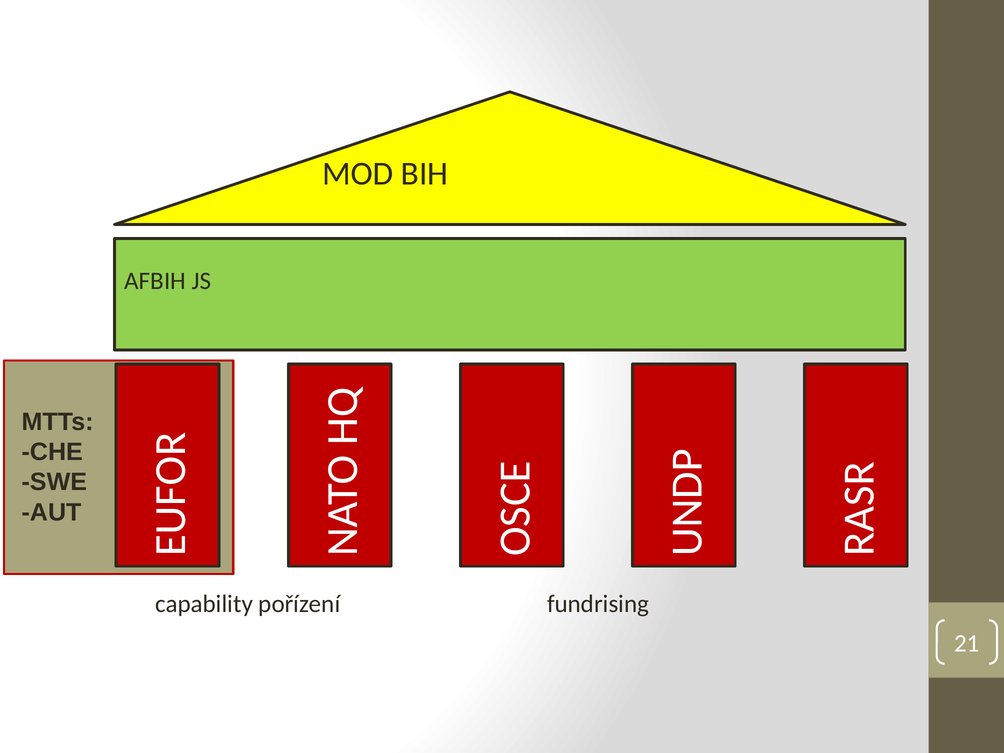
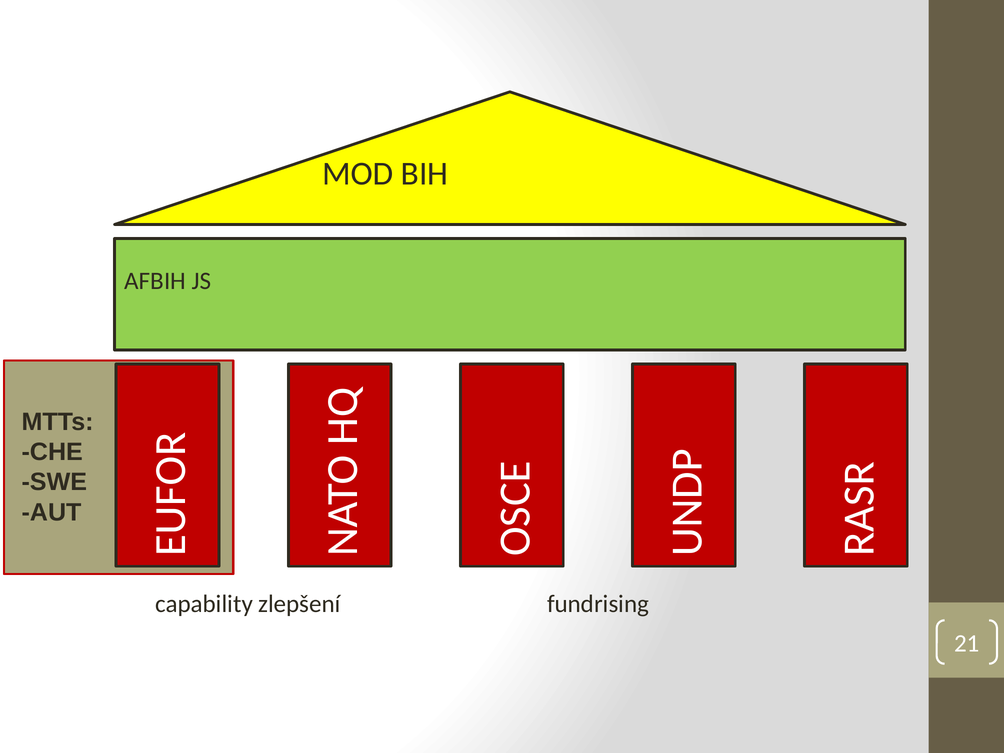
pořízení: pořízení -> zlepšení (299, 604)
